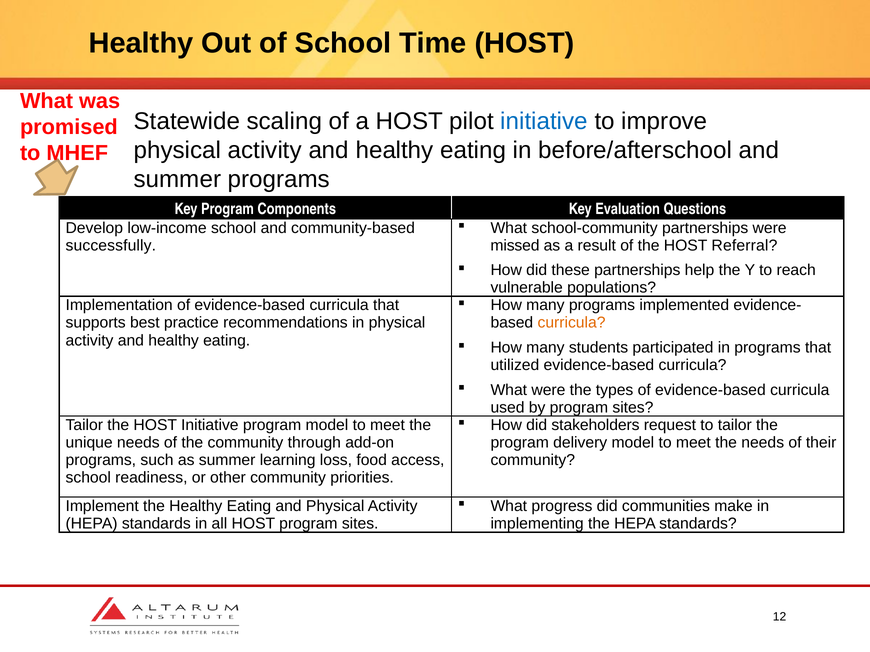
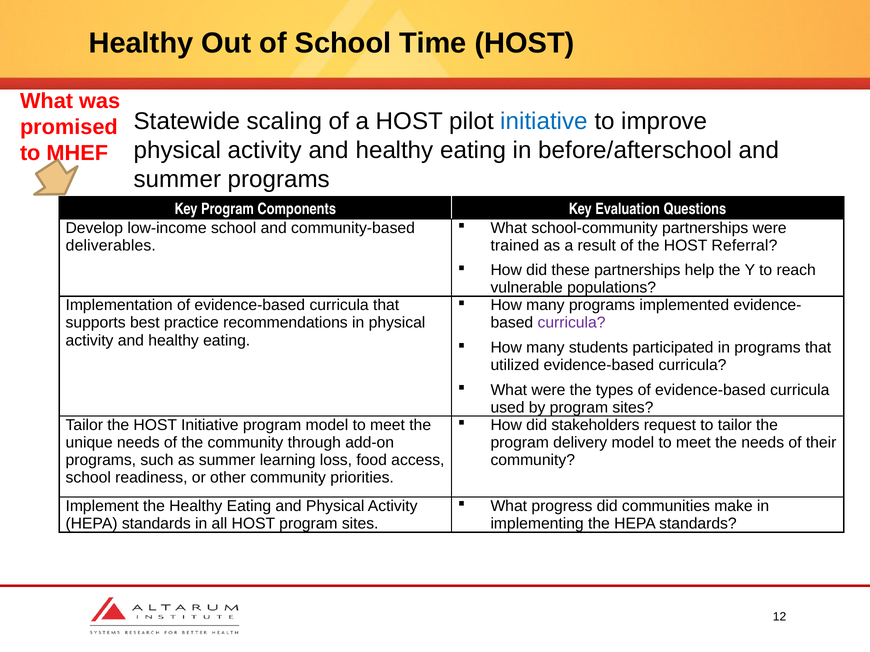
successfully: successfully -> deliverables (111, 246)
missed: missed -> trained (515, 246)
curricula colour: orange -> purple (572, 323)
